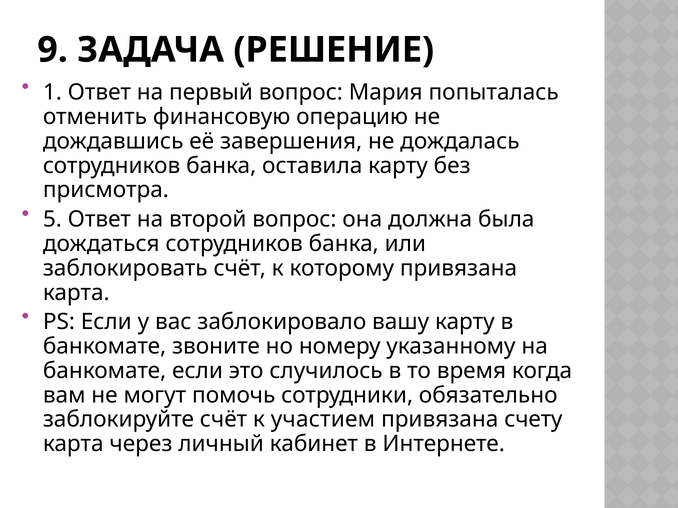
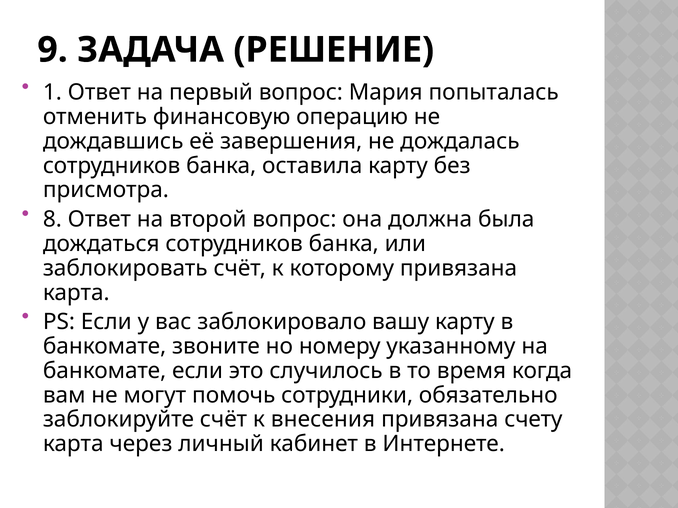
5: 5 -> 8 (52, 220)
участием: участием -> внесения (323, 420)
